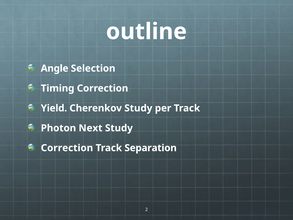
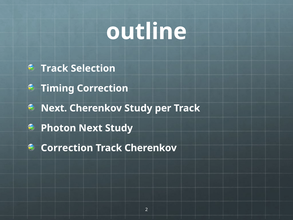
Angle: Angle -> Track (54, 68)
Yield: Yield -> Next (54, 108)
Track Separation: Separation -> Cherenkov (151, 148)
